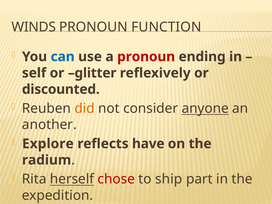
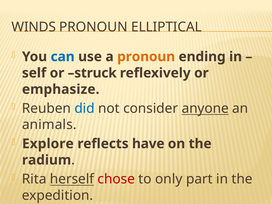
FUNCTION: FUNCTION -> ELLIPTICAL (166, 27)
pronoun colour: red -> orange (146, 57)
glitter: glitter -> struck (92, 73)
discounted: discounted -> emphasize (61, 89)
did colour: orange -> blue (85, 108)
another: another -> animals (49, 125)
ship: ship -> only (169, 179)
